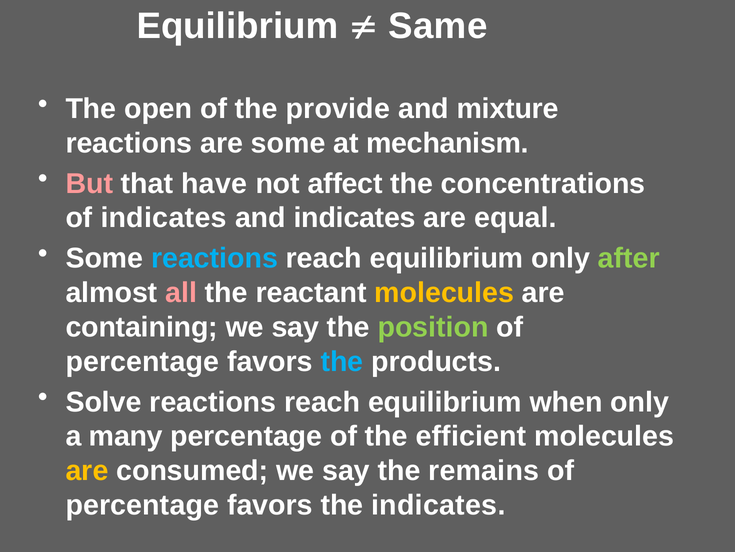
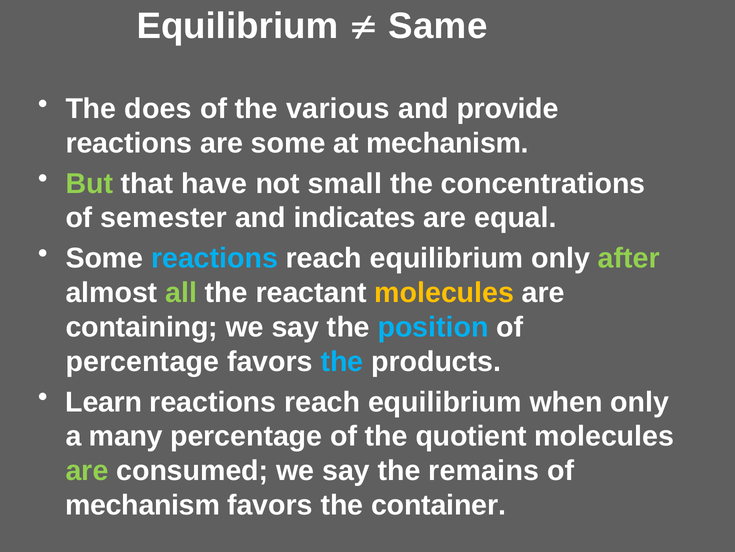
open: open -> does (158, 109)
provide: provide -> various (338, 109)
mixture: mixture -> provide (508, 109)
But colour: pink -> light green (89, 183)
affect: affect -> small (345, 183)
of indicates: indicates -> semester (164, 218)
all colour: pink -> light green (181, 292)
position colour: light green -> light blue (433, 327)
Solve: Solve -> Learn (104, 402)
efficient: efficient -> quotient (471, 436)
are colour: yellow -> light green (87, 470)
percentage: percentage -> mechanism (142, 504)
the indicates: indicates -> container (439, 504)
